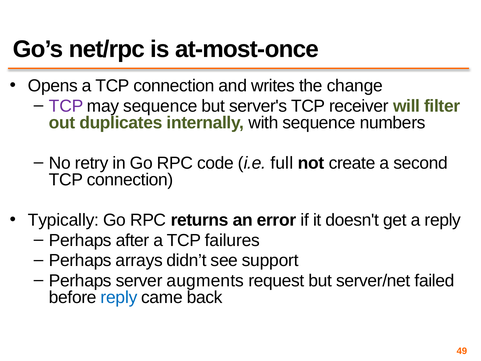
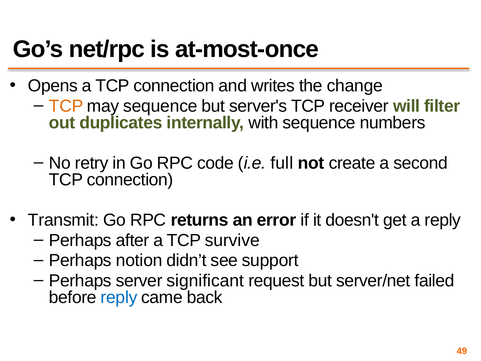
TCP colour: purple -> orange (66, 106)
Typically: Typically -> Transmit (64, 220)
failures: failures -> survive (232, 240)
arrays: arrays -> notion (139, 260)
augments: augments -> significant (205, 280)
